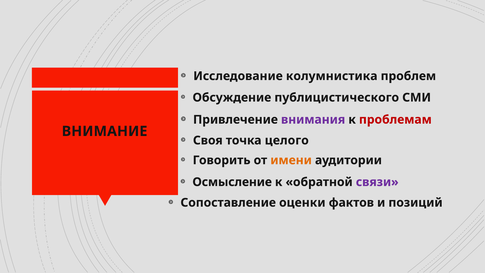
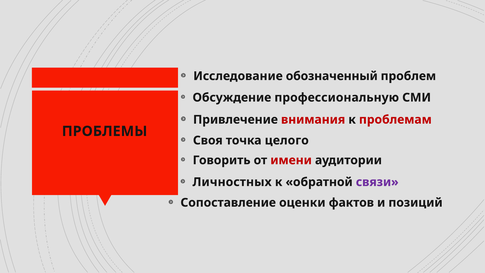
колумнистика: колумнистика -> обозначенный (332, 76)
публицистического: публицистического -> профессиональную (337, 97)
внимания colour: purple -> red (313, 120)
ВНИМАНИЕ: ВНИМАНИЕ -> ПРОБЛЕМЫ (105, 131)
имени colour: orange -> red (291, 160)
Осмысление: Осмысление -> Личностных (232, 182)
